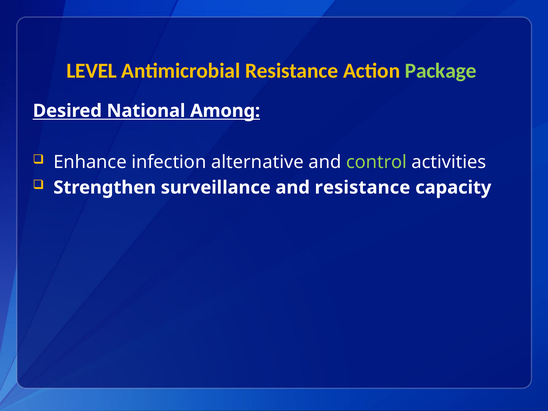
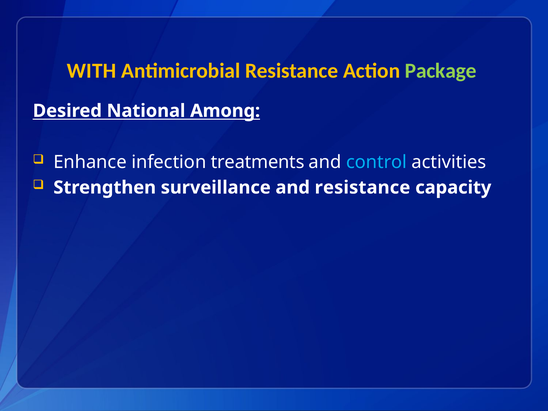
LEVEL: LEVEL -> WITH (92, 71)
alternative: alternative -> treatments (258, 162)
control colour: light green -> light blue (377, 162)
